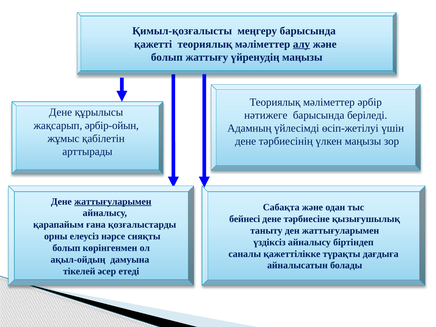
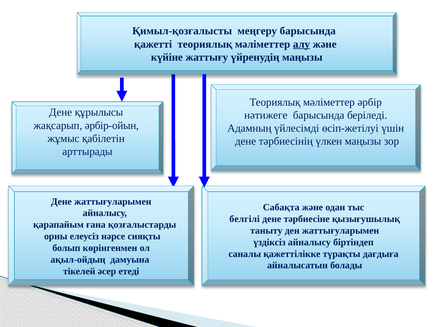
болып: болып -> күйіне (167, 57)
жаттығуларымен underline: present -> none (113, 202)
бейнесі: бейнесі -> белгілі (245, 219)
